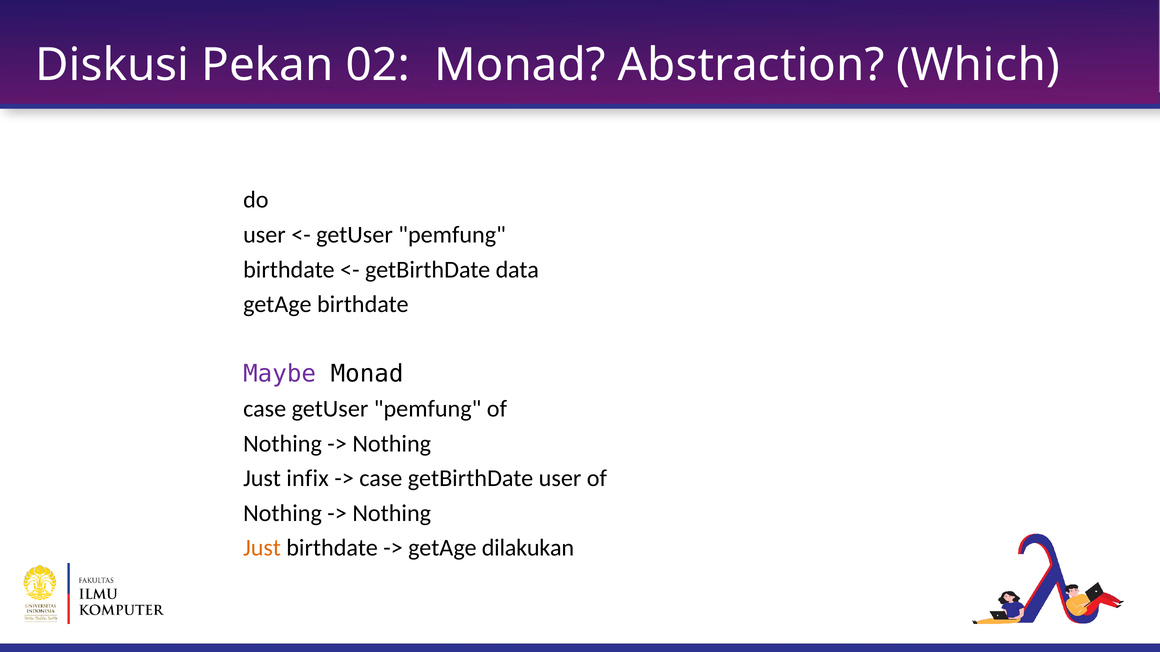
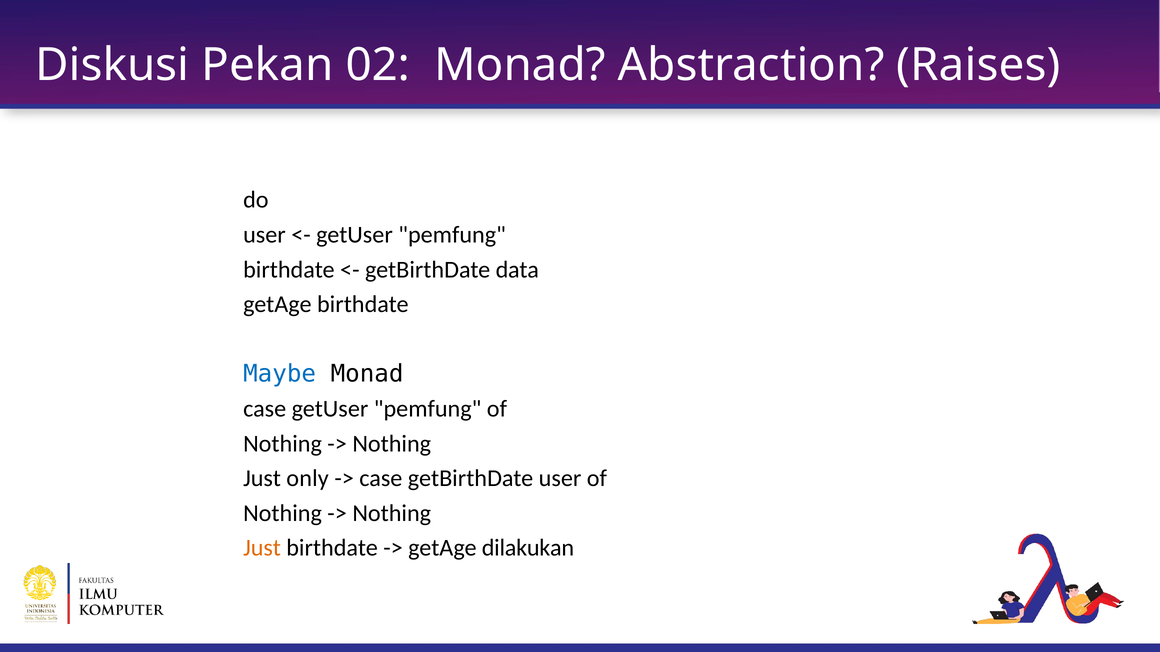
Which: Which -> Raises (979, 65)
Maybe colour: purple -> blue (280, 374)
infix: infix -> only (308, 479)
